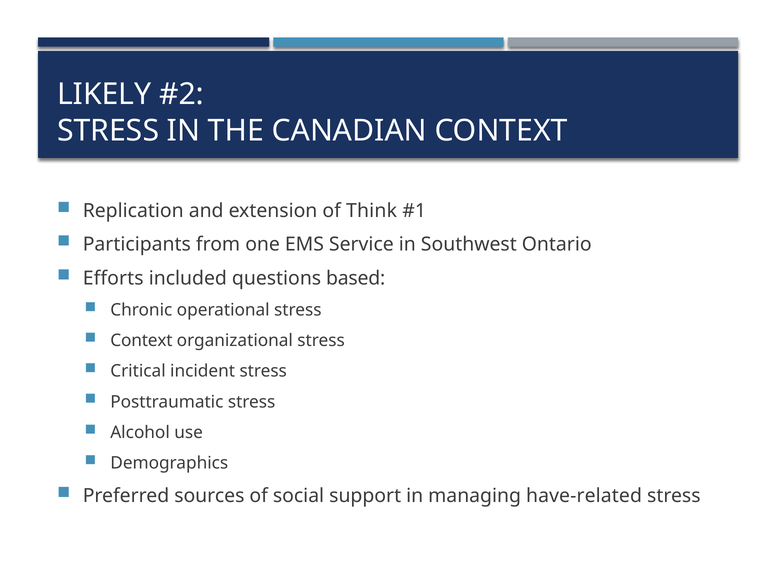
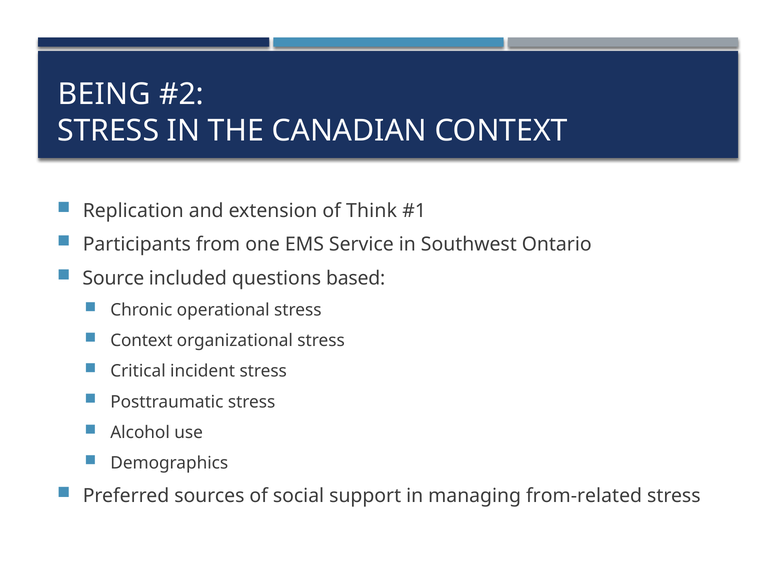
LIKELY: LIKELY -> BEING (104, 94)
Efforts: Efforts -> Source (113, 278)
have-related: have-related -> from-related (584, 495)
